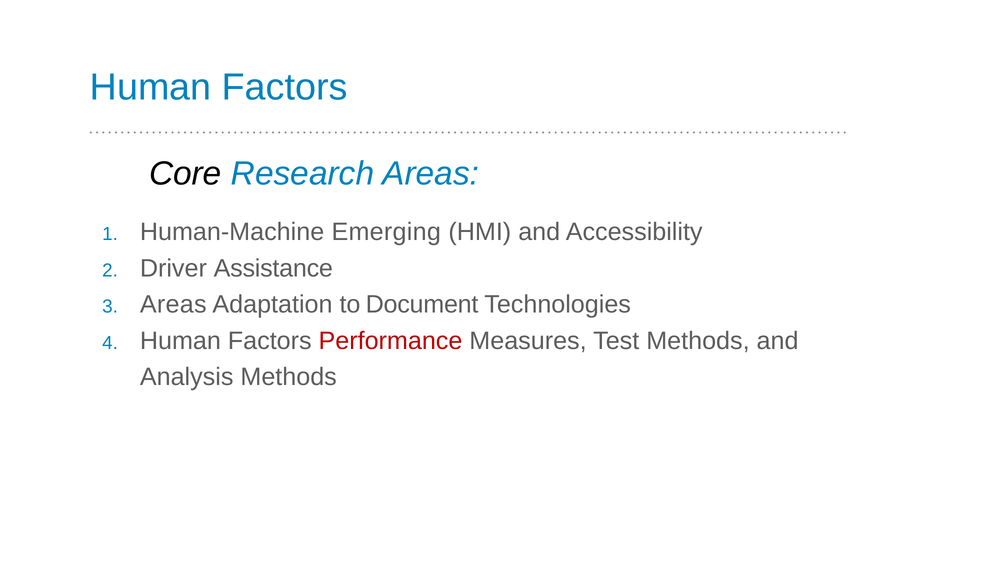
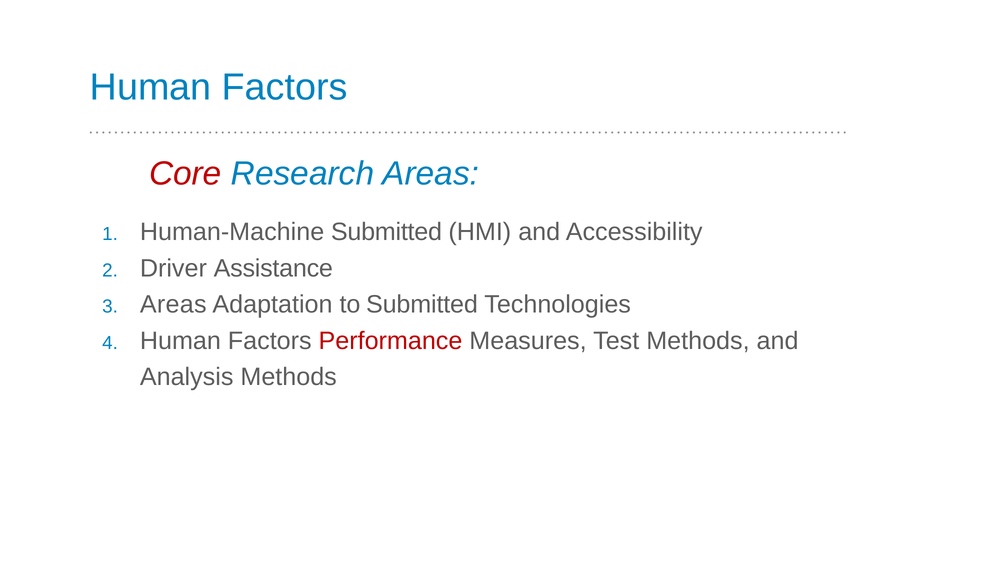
Core colour: black -> red (185, 174)
Human-Machine Emerging: Emerging -> Submitted (386, 232)
to Document: Document -> Submitted (422, 304)
